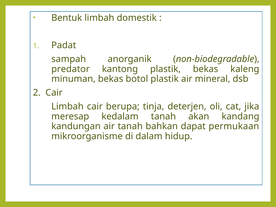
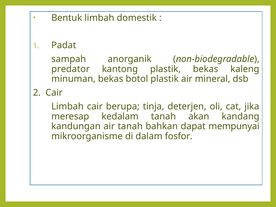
permukaan: permukaan -> mempunyai (234, 126)
hidup: hidup -> fosfor (179, 136)
